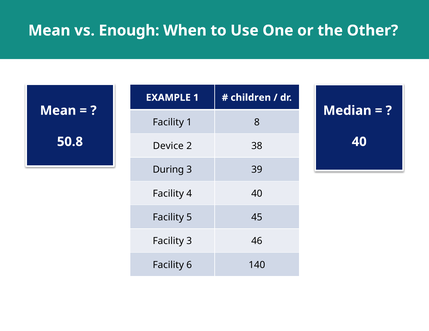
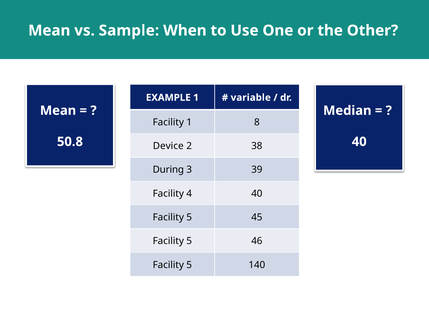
Enough: Enough -> Sample (129, 31)
children: children -> variable (251, 98)
3: 3 -> 5 (189, 241)
6: 6 -> 5 (189, 265)
